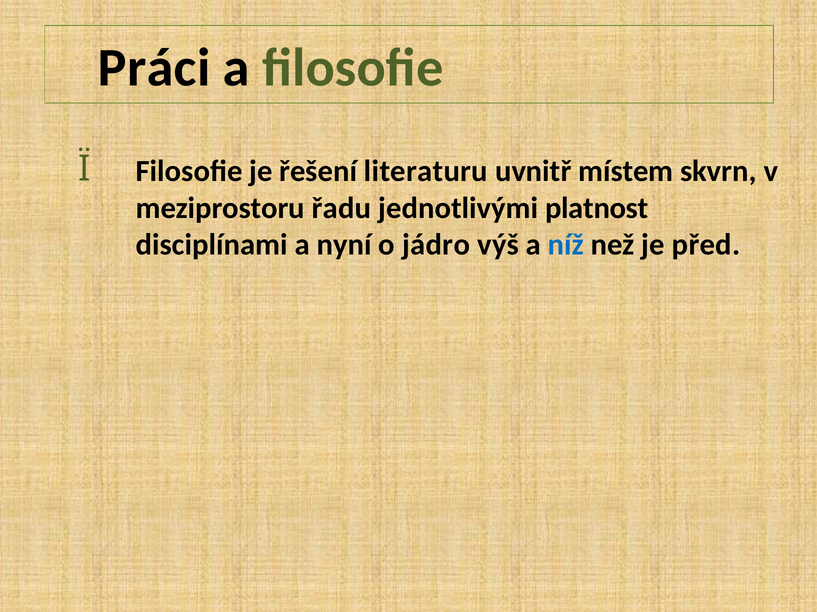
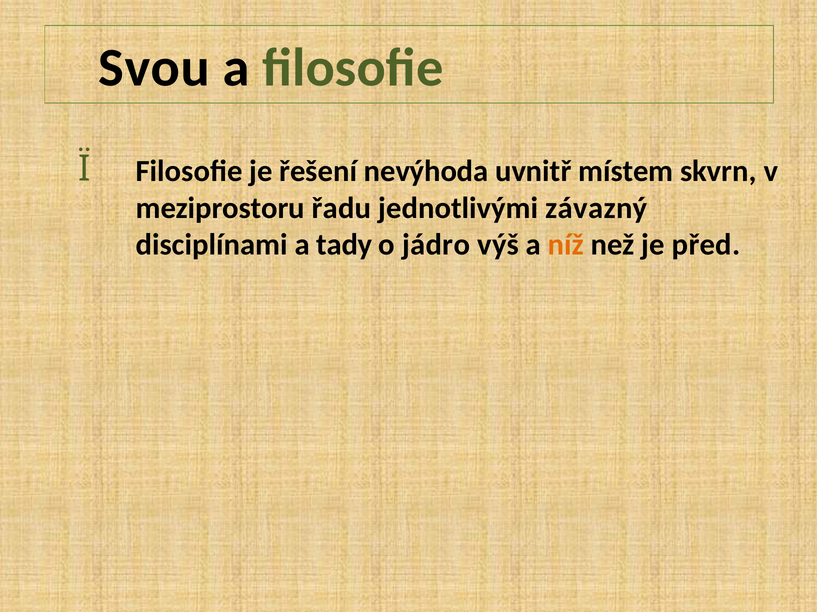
Práci: Práci -> Svou (154, 68)
literaturu: literaturu -> nevýhoda (426, 171)
platnost: platnost -> závazný (596, 208)
nyní: nyní -> tady (344, 245)
níž colour: blue -> orange (566, 245)
